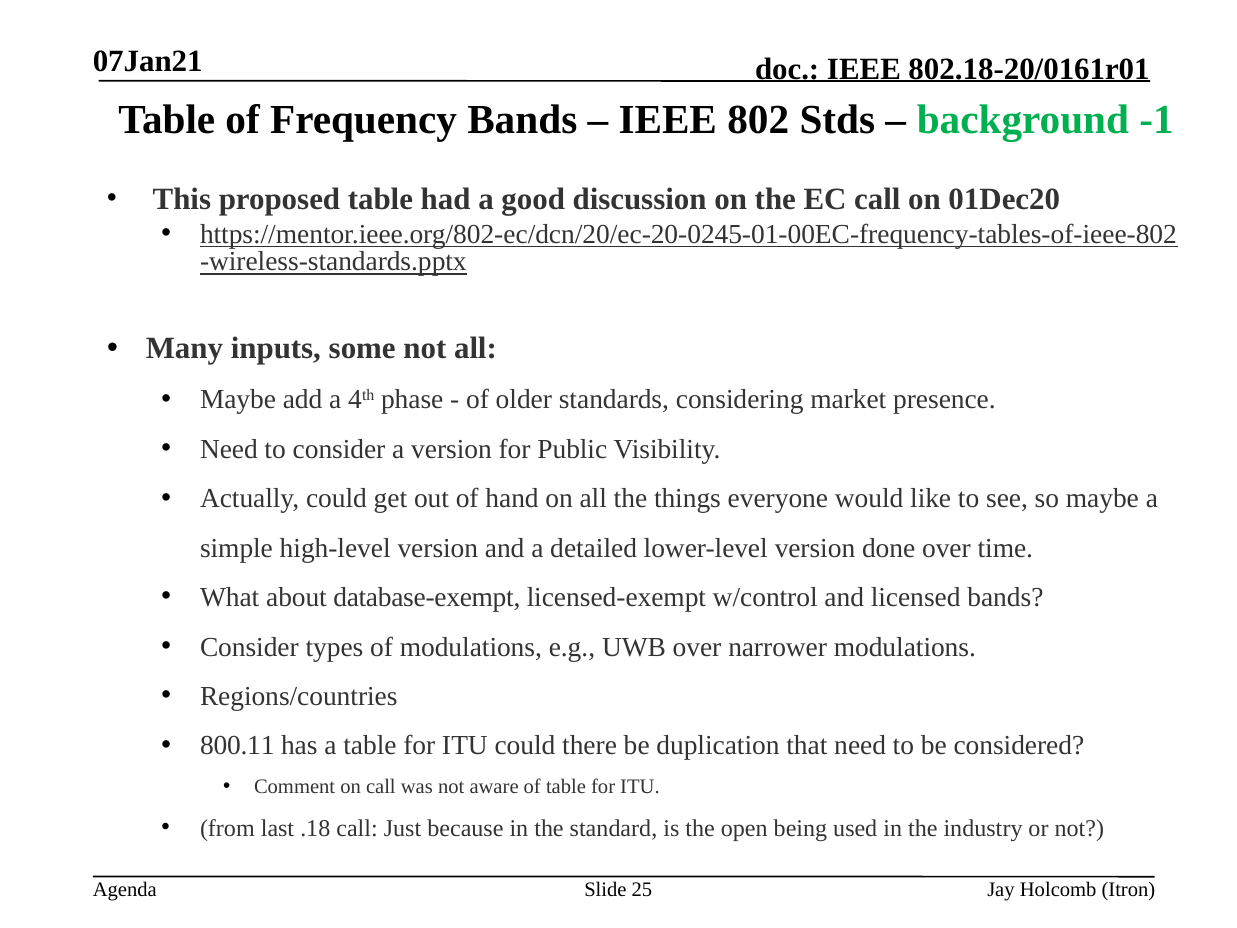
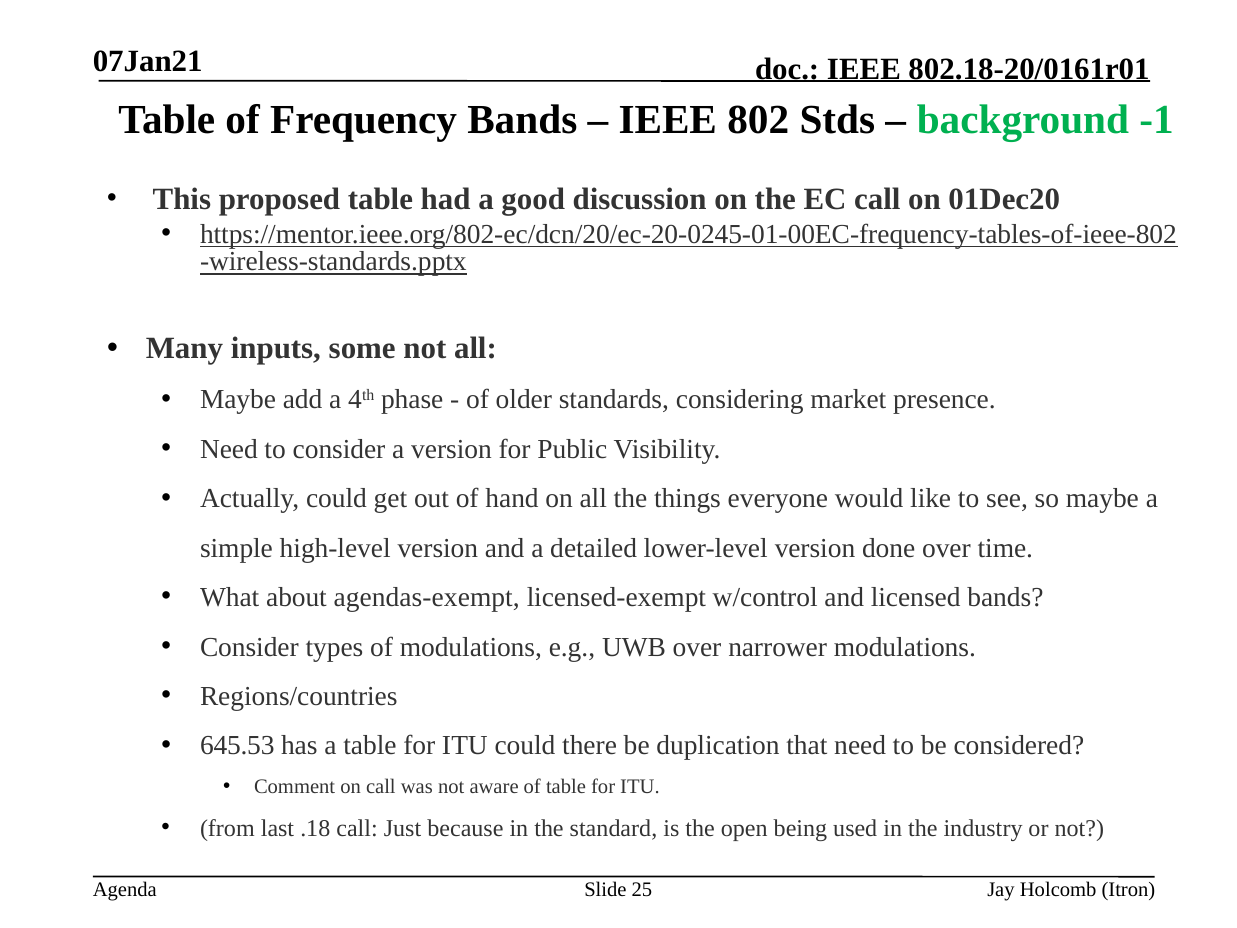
database-exempt: database-exempt -> agendas-exempt (427, 597)
800.11: 800.11 -> 645.53 (237, 746)
